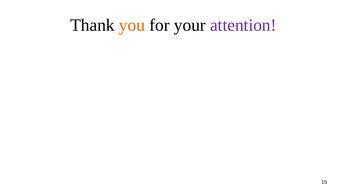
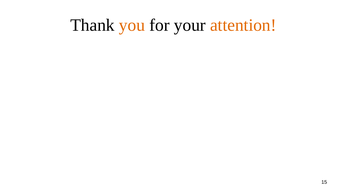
attention colour: purple -> orange (243, 25)
